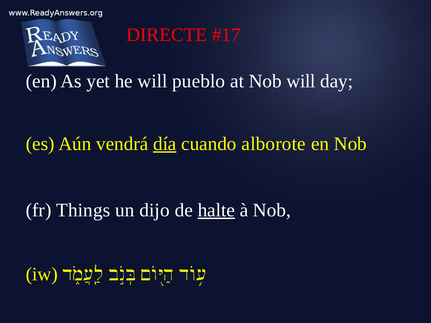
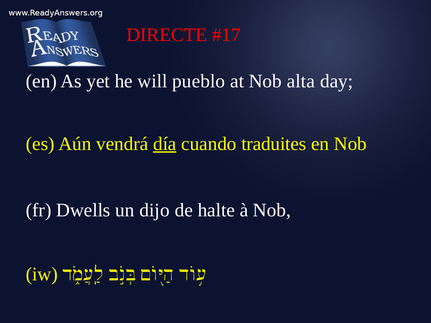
Nob will: will -> alta (301, 81)
alborote: alborote -> traduites (274, 144)
Things: Things -> Dwells (83, 210)
halte underline: present -> none (216, 210)
